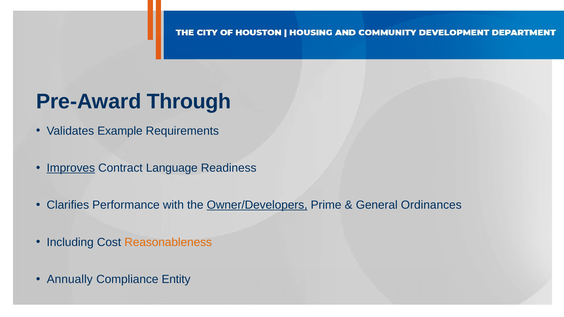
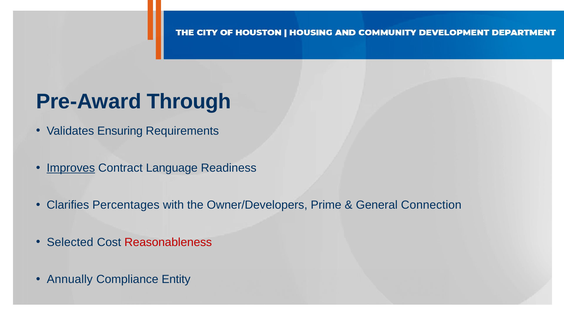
Example: Example -> Ensuring (120, 131)
Performance: Performance -> Percentages (126, 205)
Owner/Developers underline: present -> none (257, 205)
Ordinances: Ordinances -> Connection (431, 205)
Including: Including -> Selected (70, 242)
Reasonableness colour: orange -> red (168, 242)
